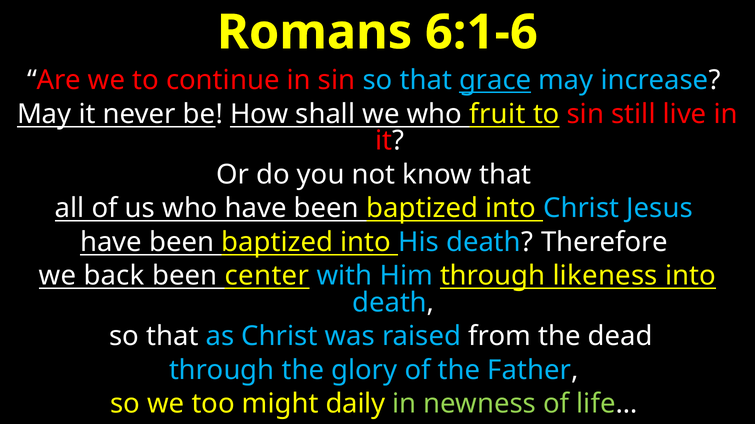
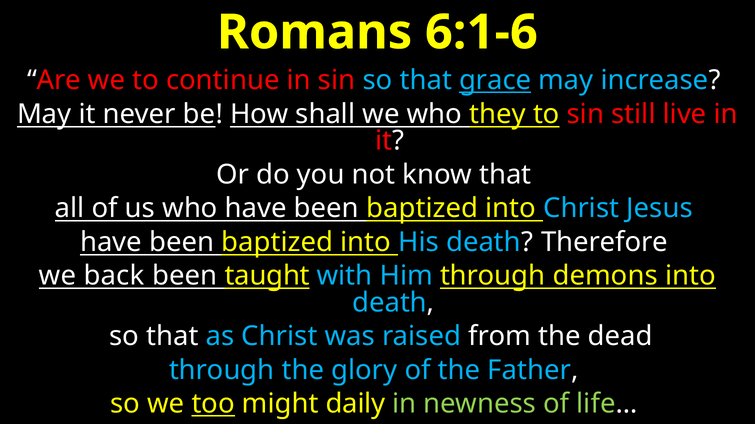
fruit: fruit -> they (498, 114)
center: center -> taught (267, 276)
likeness: likeness -> demons (605, 276)
too underline: none -> present (213, 405)
